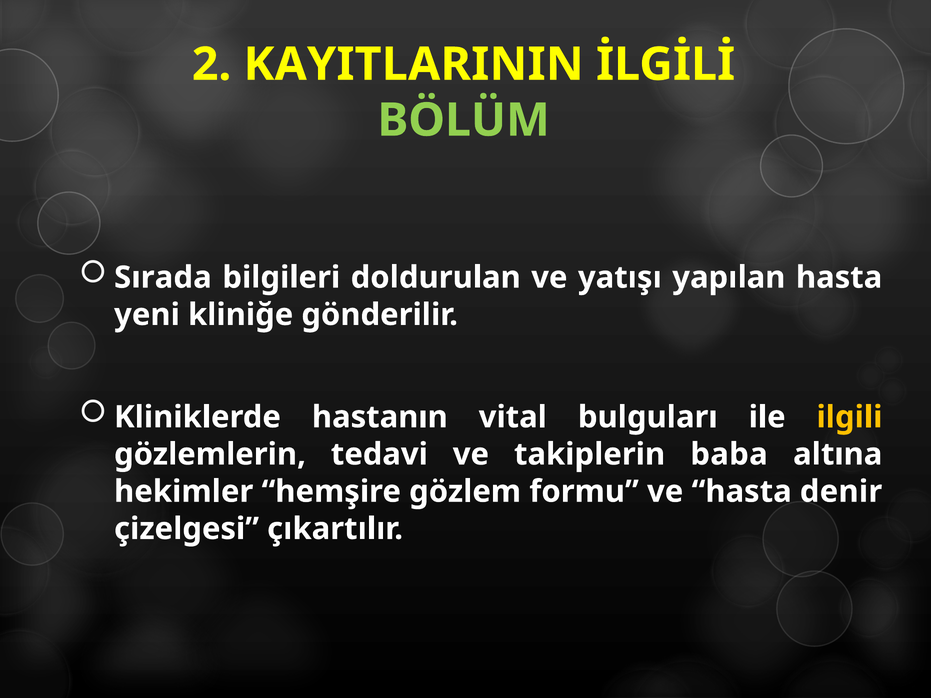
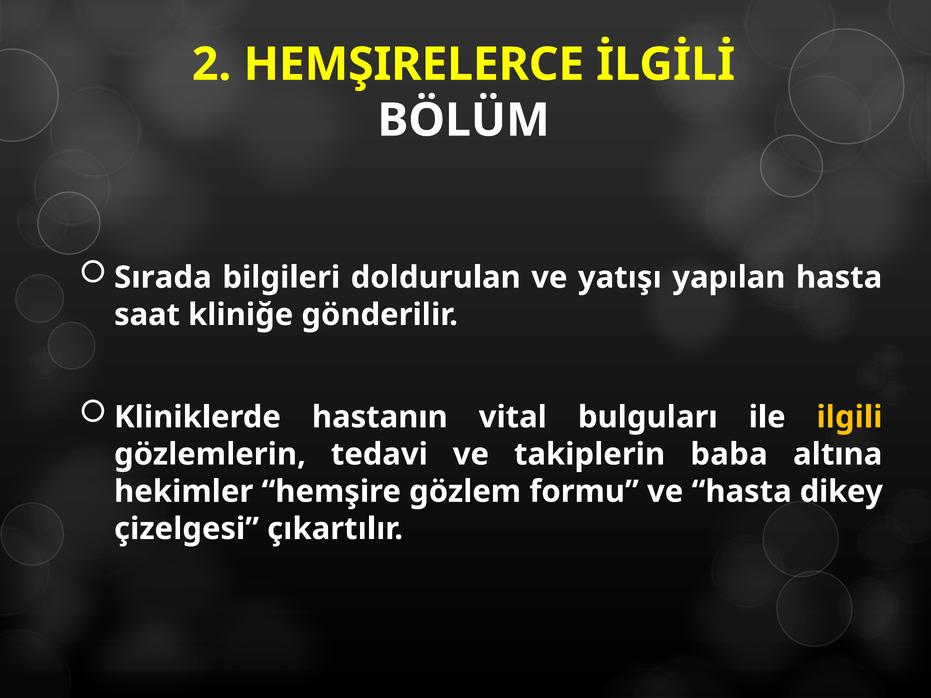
KAYITLARININ: KAYITLARININ -> HEMŞIRELERCE (414, 65)
BÖLÜM colour: light green -> white (464, 120)
yeni: yeni -> saat (147, 315)
denir: denir -> dikey (841, 492)
